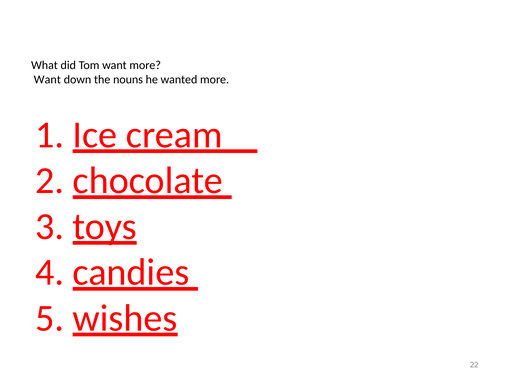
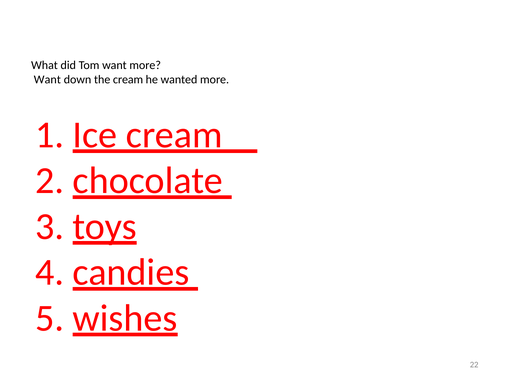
the nouns: nouns -> cream (128, 80)
